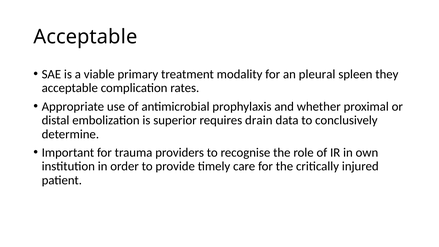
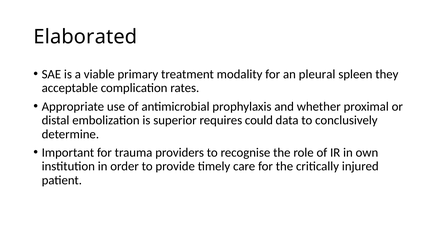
Acceptable: Acceptable -> Elaborated (85, 37)
drain: drain -> could (259, 120)
